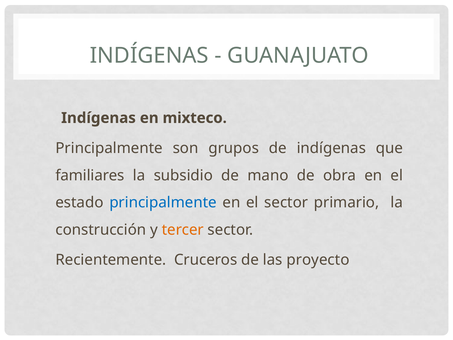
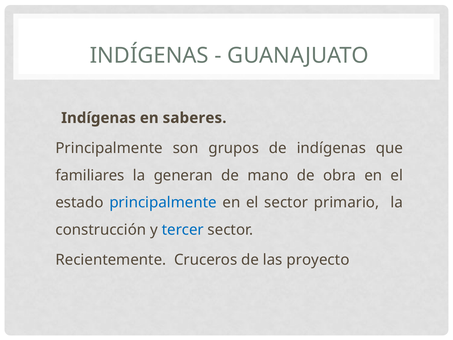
mixteco: mixteco -> saberes (195, 118)
subsidio: subsidio -> generan (183, 175)
tercer colour: orange -> blue (183, 230)
